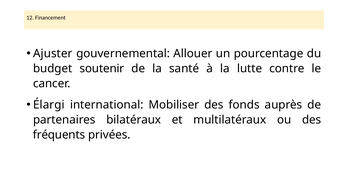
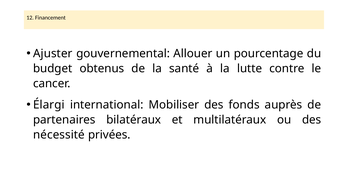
soutenir: soutenir -> obtenus (102, 68)
fréquents: fréquents -> nécessité (59, 135)
